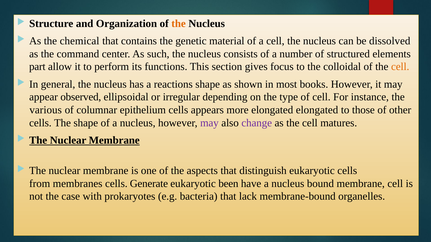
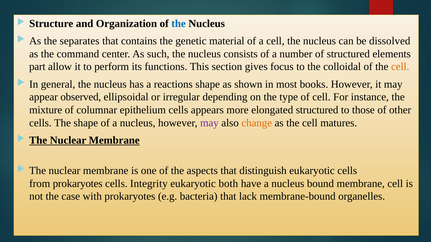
the colour: orange -> blue (179, 24)
chemical: chemical -> separates (80, 41)
various: various -> mixture (46, 110)
elongated elongated: elongated -> structured (317, 110)
change colour: purple -> orange (257, 123)
from membranes: membranes -> prokaryotes (78, 184)
Generate: Generate -> Integrity (149, 184)
been: been -> both (228, 184)
